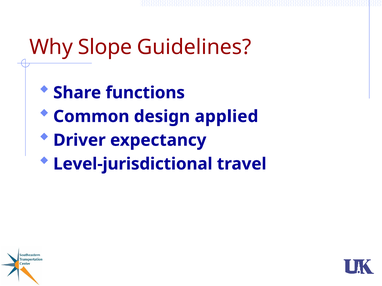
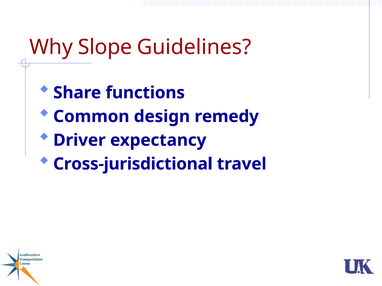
applied: applied -> remedy (227, 117)
Level-jurisdictional: Level-jurisdictional -> Cross-jurisdictional (133, 164)
